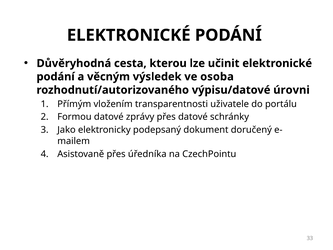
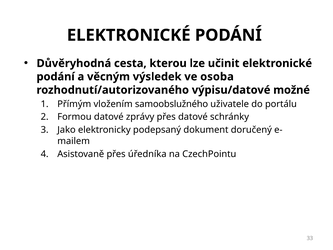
úrovni: úrovni -> možné (292, 90)
transparentnosti: transparentnosti -> samoobslužného (172, 104)
